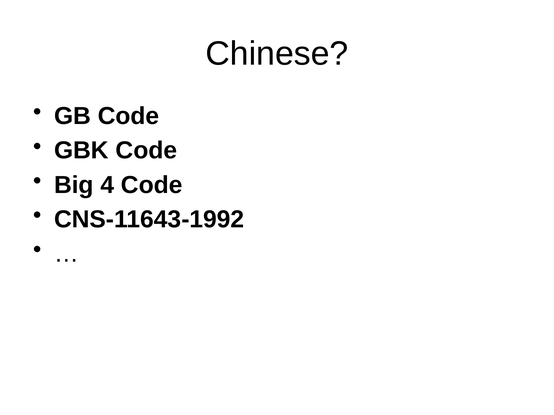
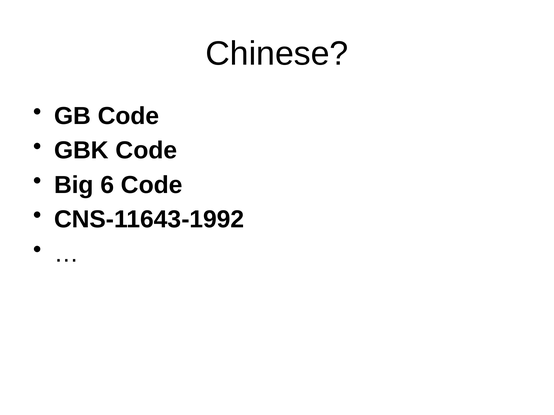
4: 4 -> 6 (107, 185)
